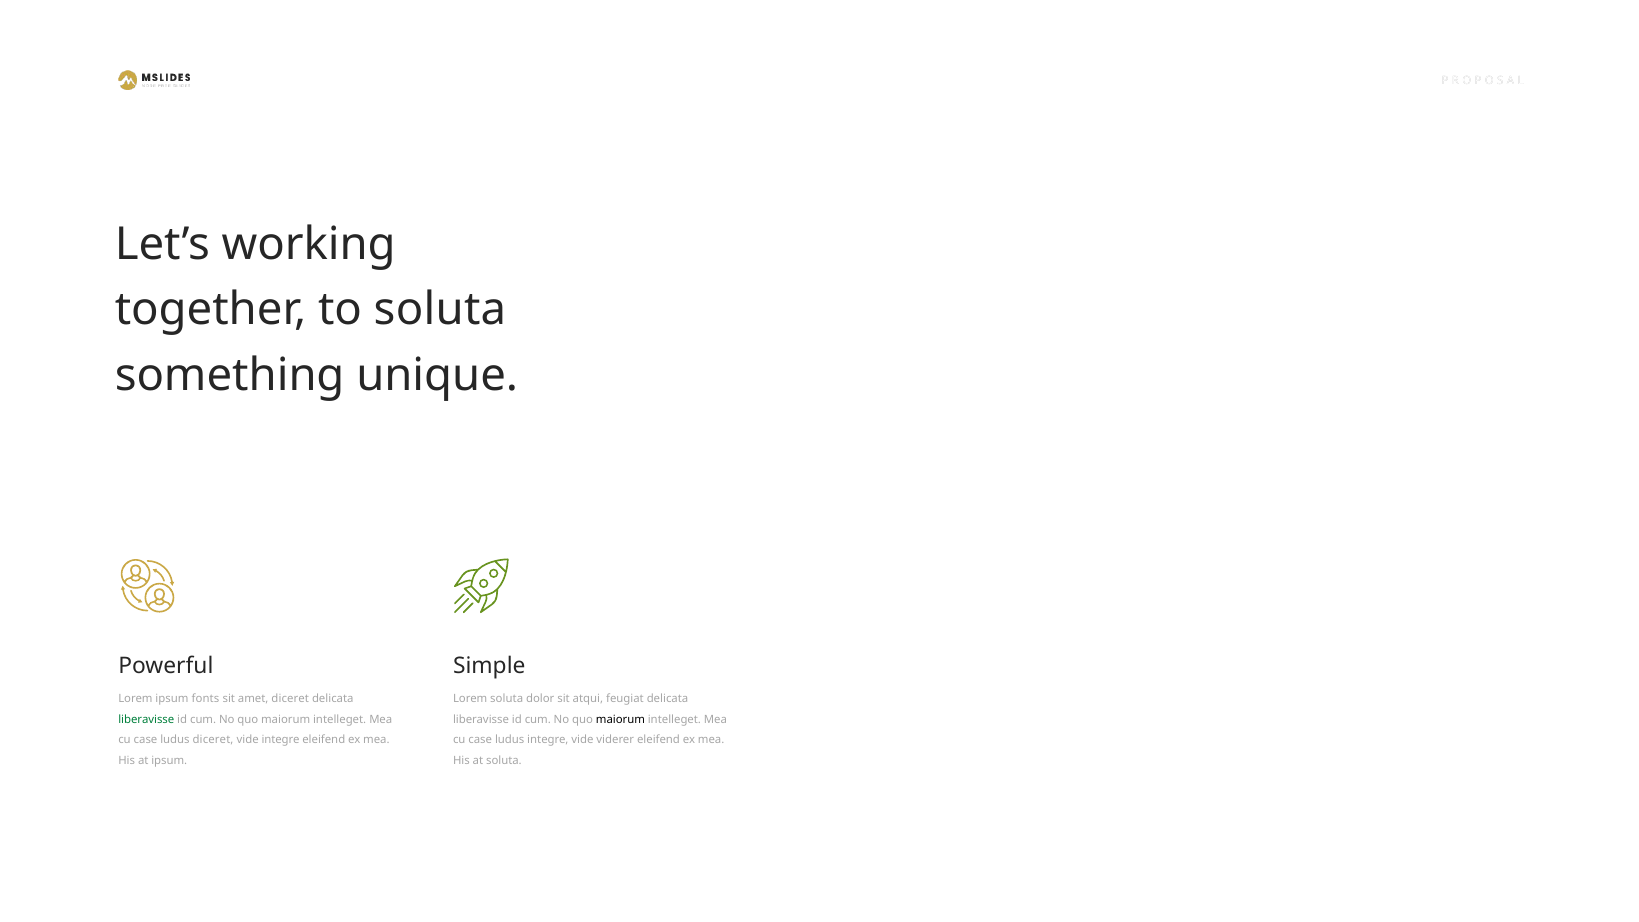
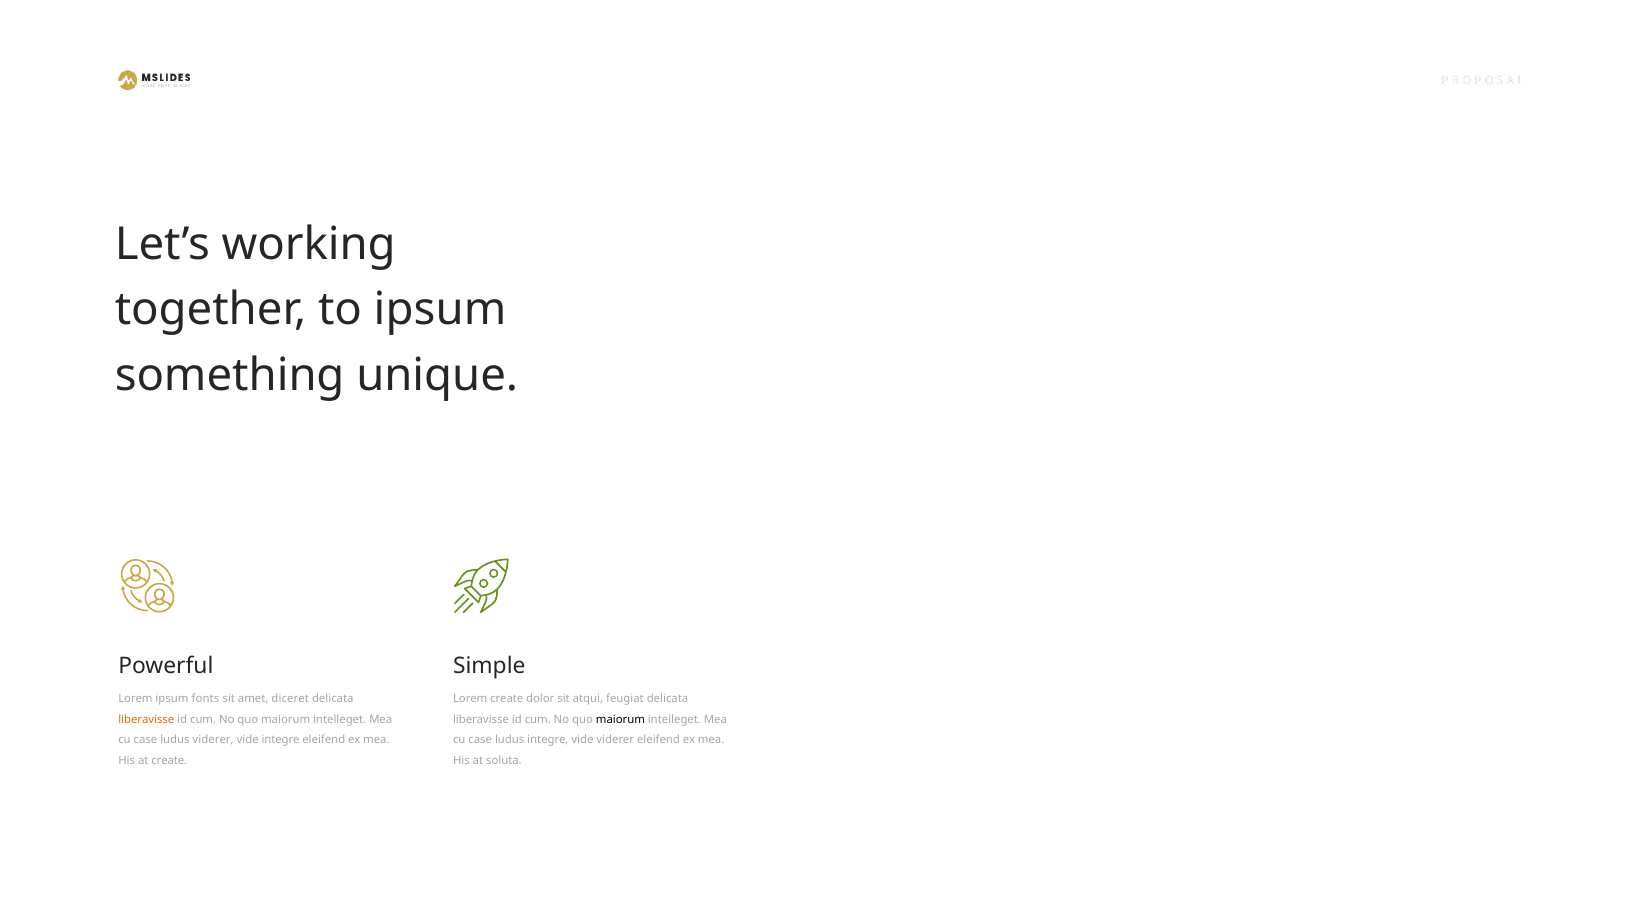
to soluta: soluta -> ipsum (440, 310)
Lorem soluta: soluta -> create (507, 699)
liberavisse colour: green -> orange (146, 720)
ludus diceret: diceret -> viderer (213, 740)
at ipsum: ipsum -> create (169, 761)
